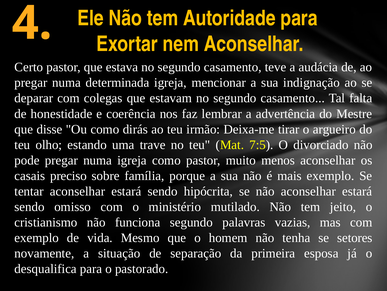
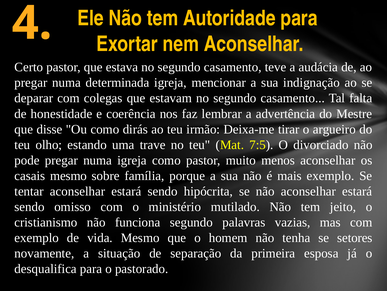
casais preciso: preciso -> mesmo (69, 175)
